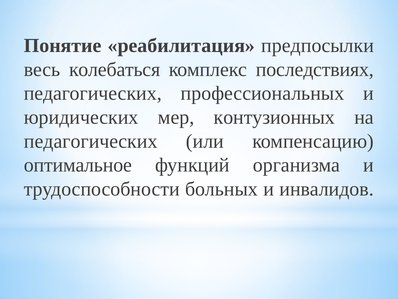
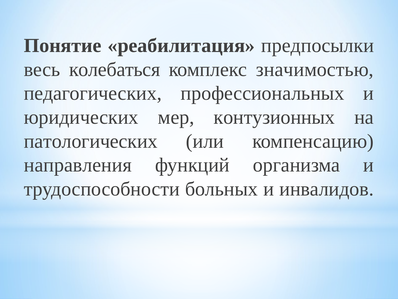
последствиях: последствиях -> значимостью (315, 69)
педагогических: педагогических -> патологических (91, 141)
оптимальное: оптимальное -> направления (78, 165)
